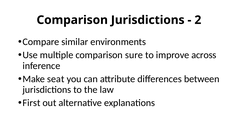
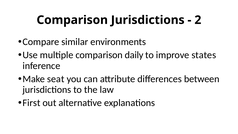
sure: sure -> daily (134, 55)
across: across -> states (204, 55)
